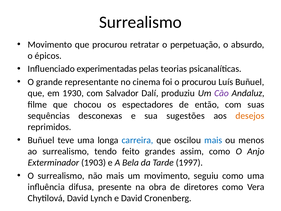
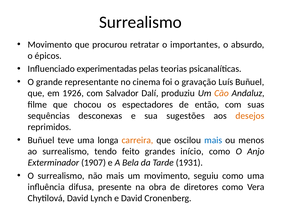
perpetuação: perpetuação -> importantes (195, 44)
o procurou: procurou -> gravação (199, 82)
1930: 1930 -> 1926 (73, 93)
Cão colour: purple -> orange (221, 93)
carreira colour: blue -> orange (137, 140)
assim: assim -> início (192, 151)
1903: 1903 -> 1907 (94, 162)
1997: 1997 -> 1931 (189, 162)
